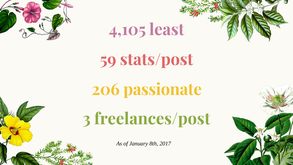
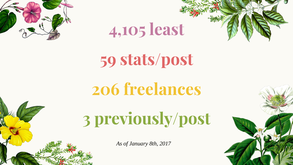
passionate: passionate -> freelances (162, 90)
freelances/post: freelances/post -> previously/post (152, 119)
